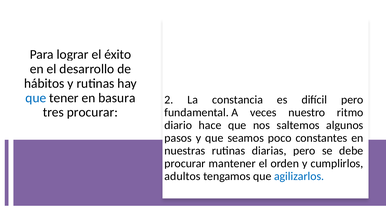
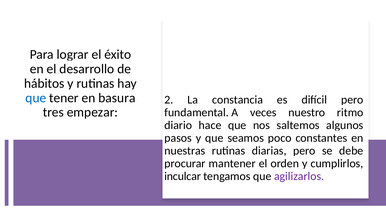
tres procurar: procurar -> empezar (92, 112)
adultos: adultos -> inculcar (183, 176)
agilizarlos colour: blue -> purple (299, 176)
